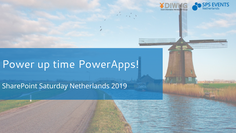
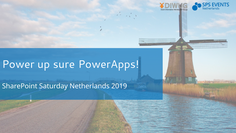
time: time -> sure (64, 64)
